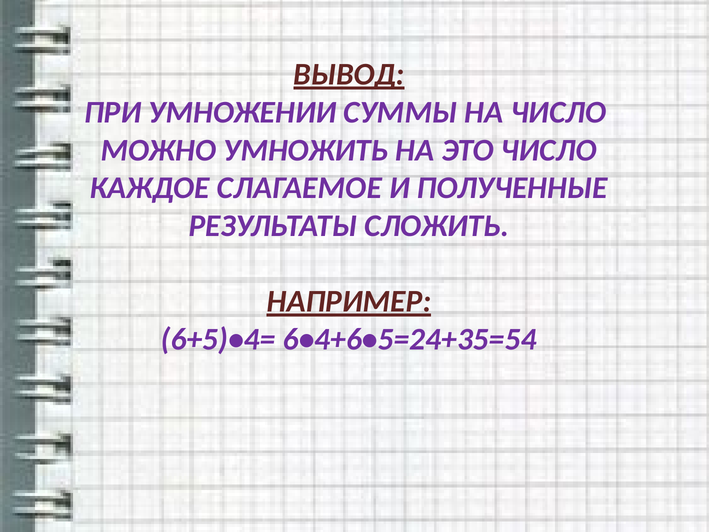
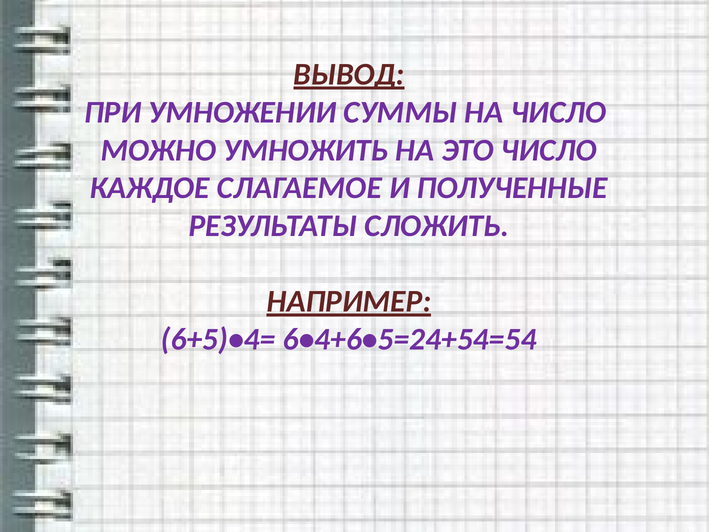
6•4+6•5=24+35=54: 6•4+6•5=24+35=54 -> 6•4+6•5=24+54=54 (410, 339)
